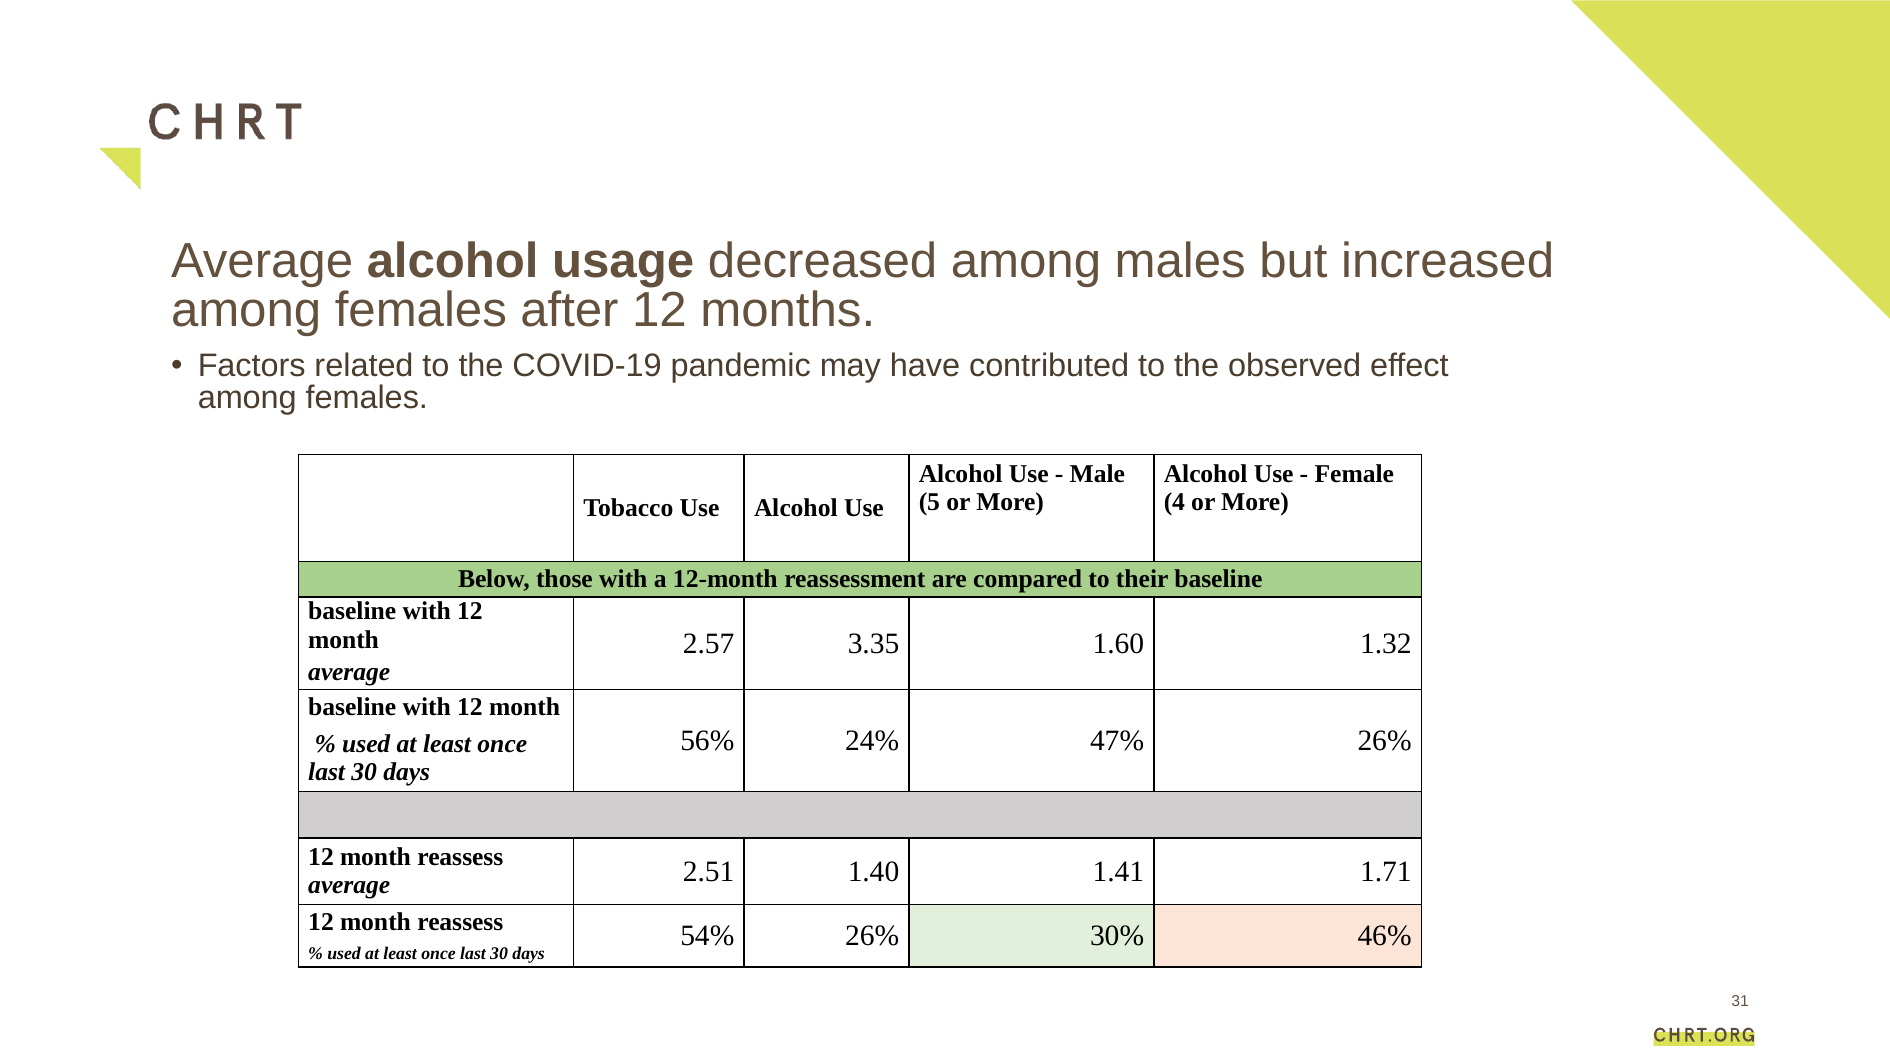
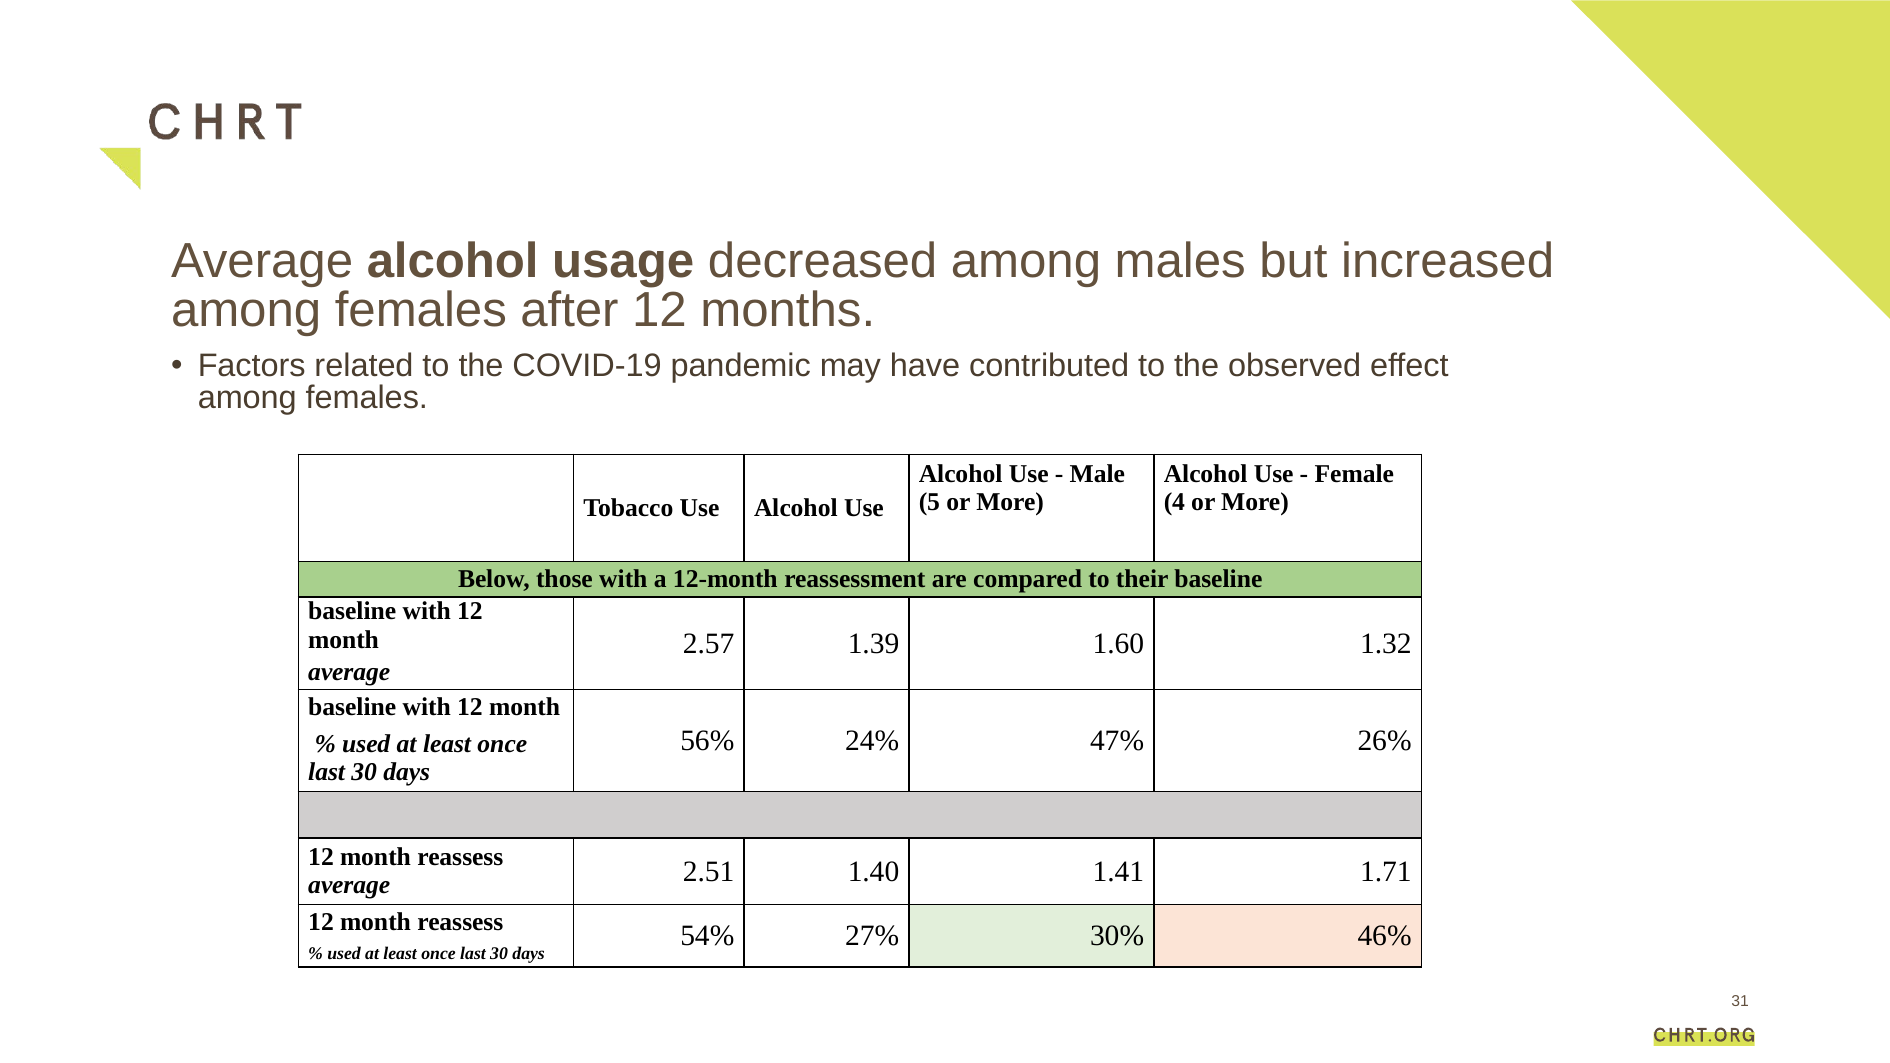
3.35: 3.35 -> 1.39 (874, 644)
54% 26%: 26% -> 27% (872, 936)
